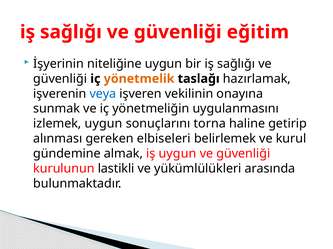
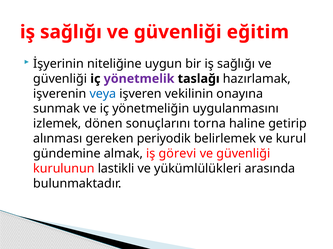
yönetmelik colour: orange -> purple (139, 79)
izlemek uygun: uygun -> dönen (104, 124)
elbiseleri: elbiseleri -> periyodik (164, 139)
iş uygun: uygun -> görevi (178, 154)
